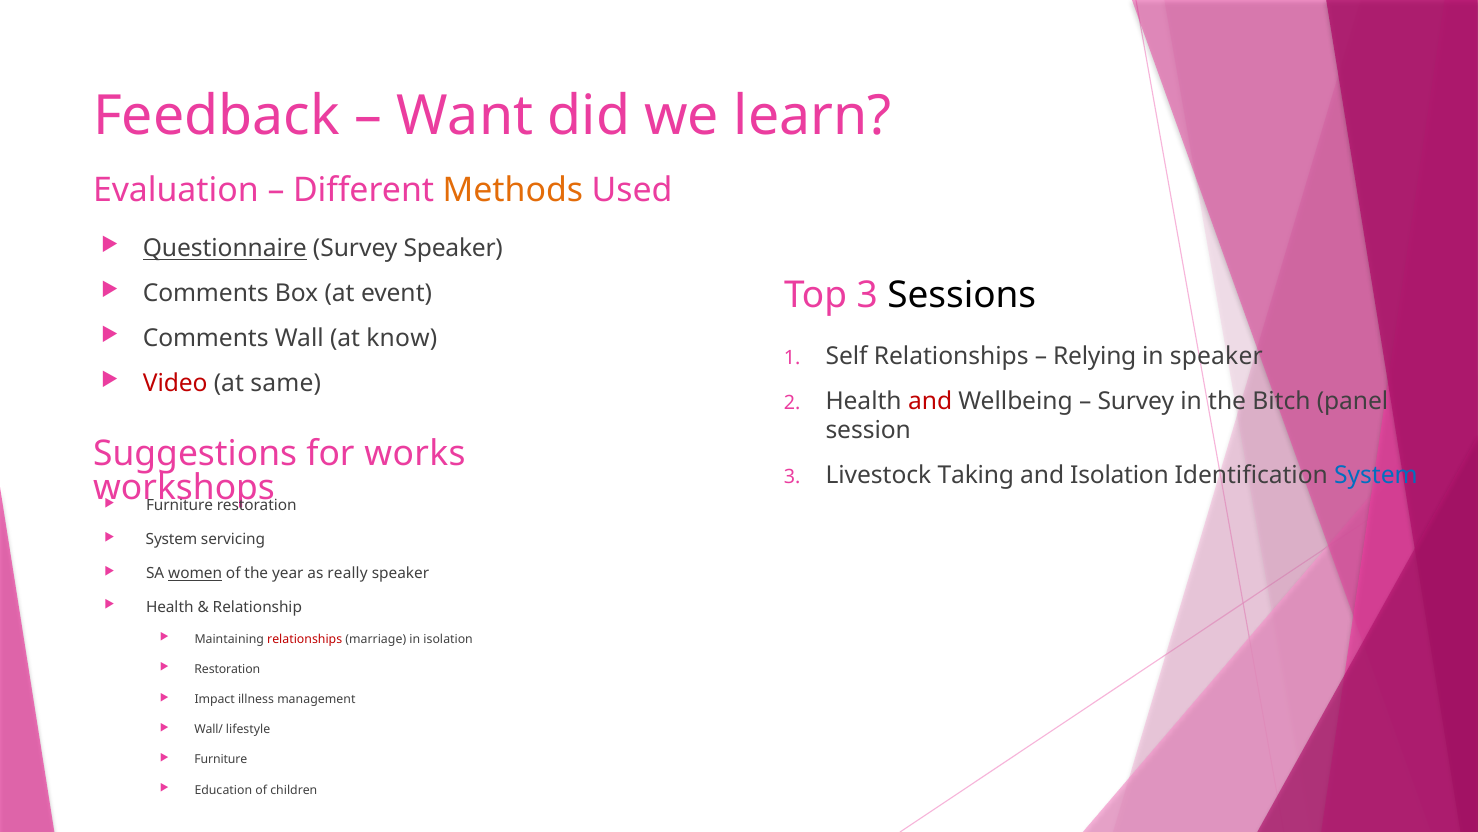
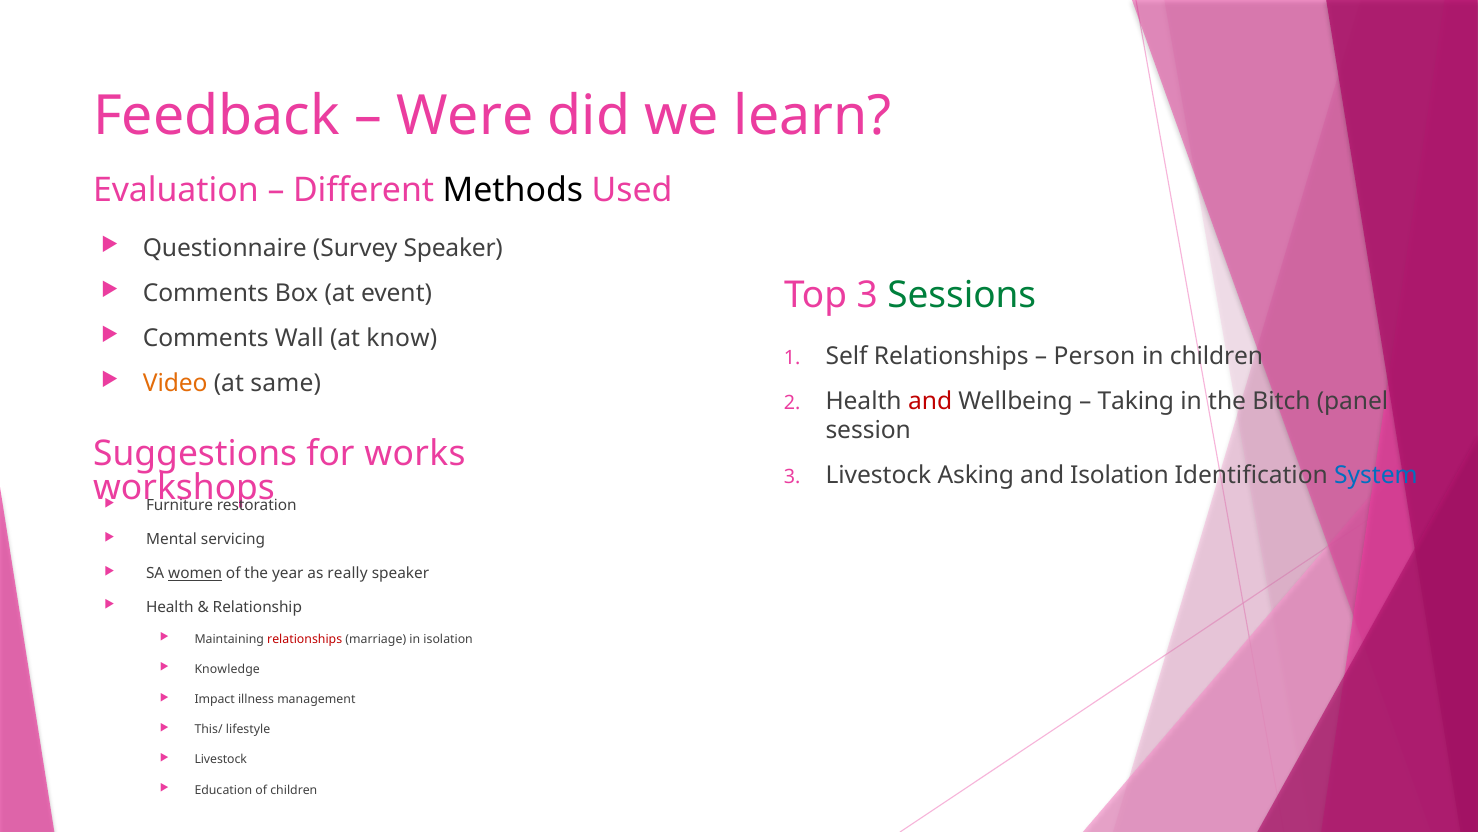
Want: Want -> Were (465, 117)
Methods colour: orange -> black (513, 190)
Questionnaire underline: present -> none (225, 249)
Sessions colour: black -> green (962, 295)
Relying: Relying -> Person (1094, 356)
in speaker: speaker -> children (1216, 356)
Video colour: red -> orange (175, 383)
Survey: Survey -> Taking (1136, 401)
Taking: Taking -> Asking (976, 475)
System: System -> Mental (171, 539)
Restoration: Restoration -> Knowledge (227, 669)
Wall/: Wall/ -> This/ (209, 729)
Furniture: Furniture -> Livestock (221, 759)
